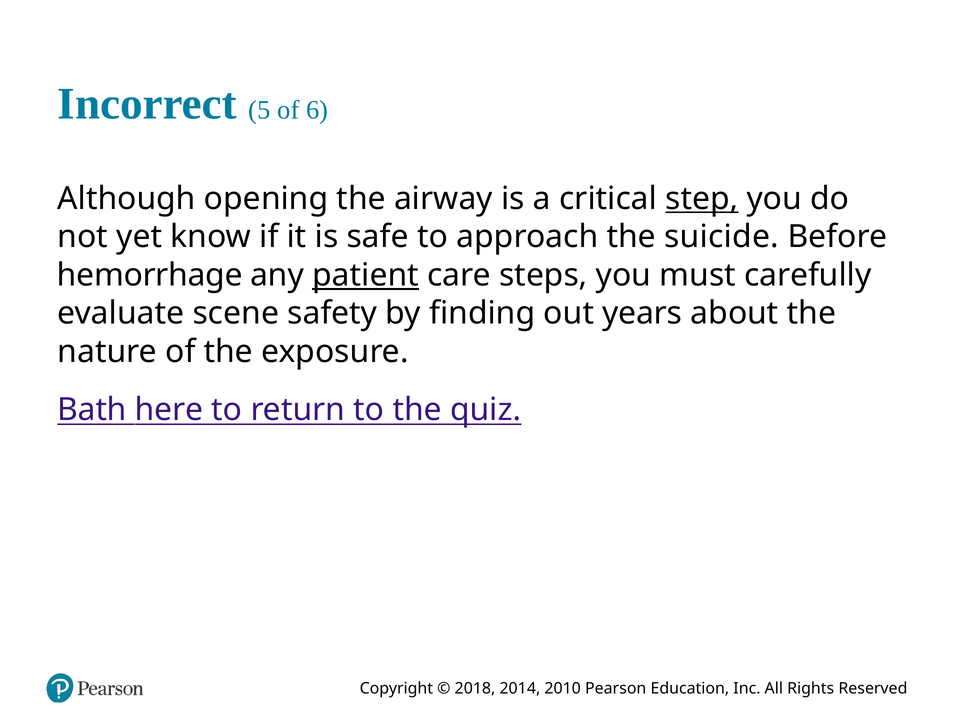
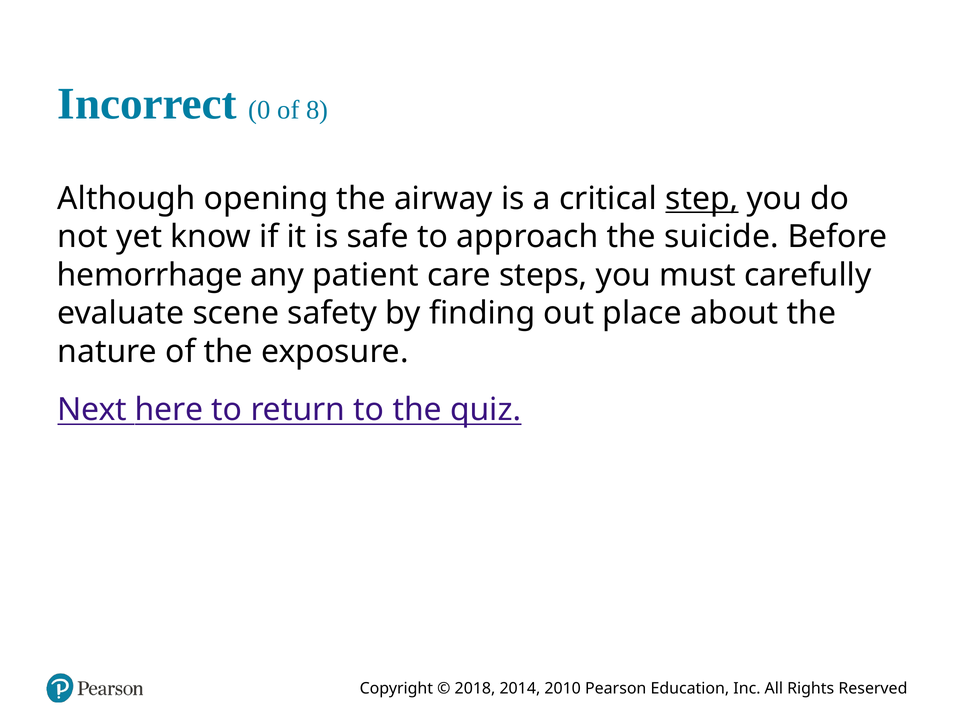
5: 5 -> 0 (260, 110)
6: 6 -> 8 (317, 110)
patient underline: present -> none (366, 275)
years: years -> place (642, 314)
Bath: Bath -> Next (92, 410)
